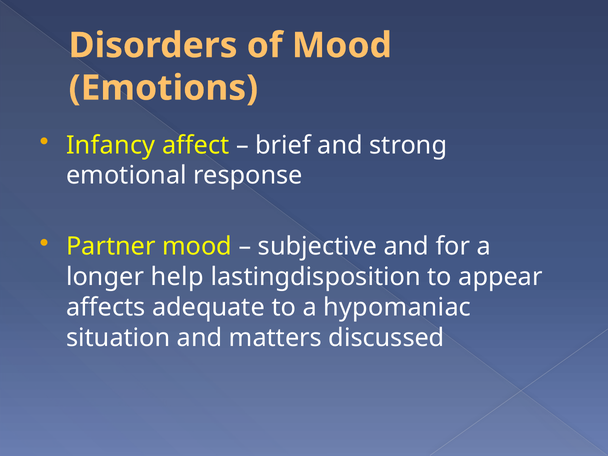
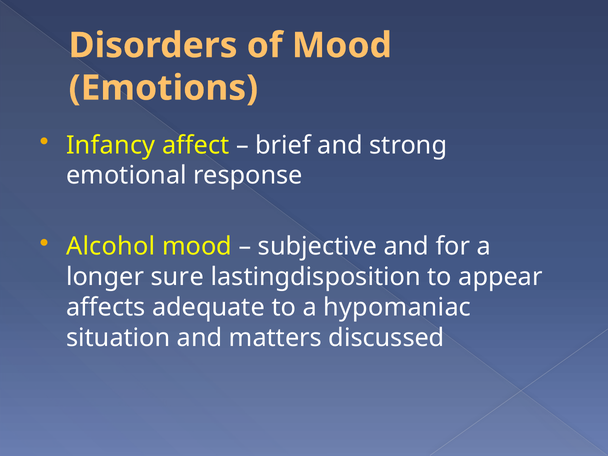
Partner: Partner -> Alcohol (111, 247)
help: help -> sure (177, 277)
